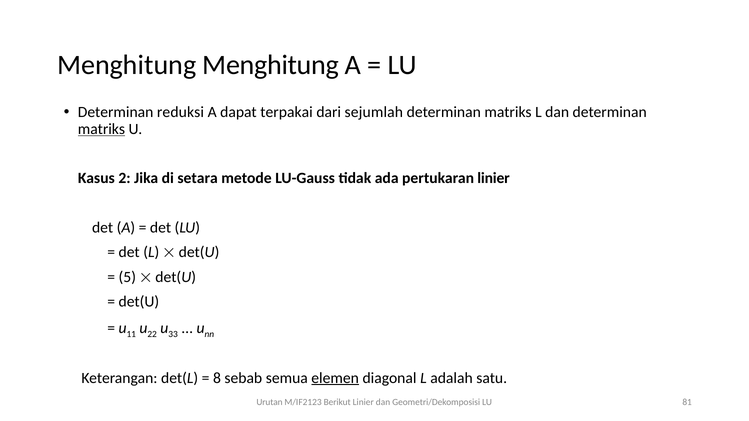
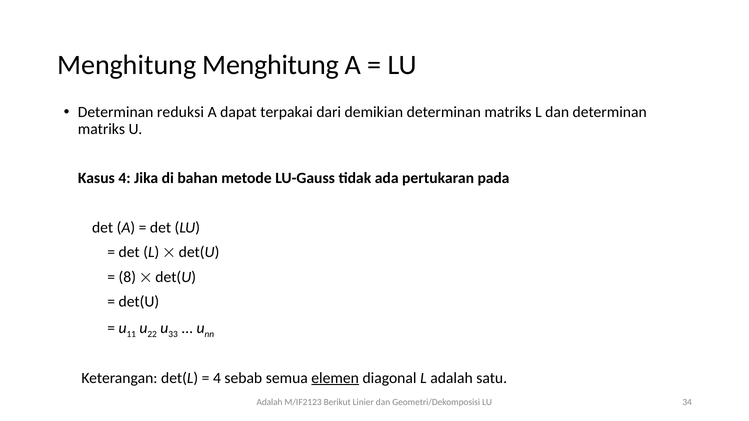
sejumlah: sejumlah -> demikian (374, 112)
matriks underline: present -> none (101, 129)
Kasus 2: 2 -> 4 (124, 178)
setara: setara -> bahan (198, 178)
pertukaran linier: linier -> pada (493, 178)
5: 5 -> 8 (127, 277)
8: 8 -> 4 (217, 378)
Urutan: Urutan -> Adalah (270, 402)
81: 81 -> 34 (687, 402)
